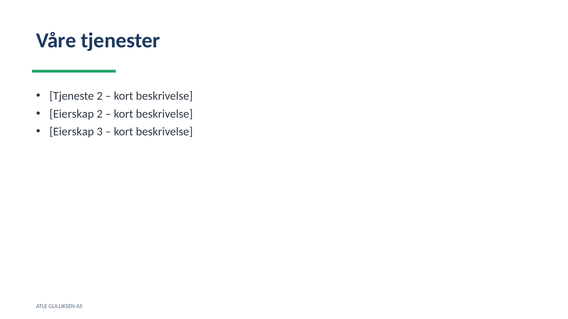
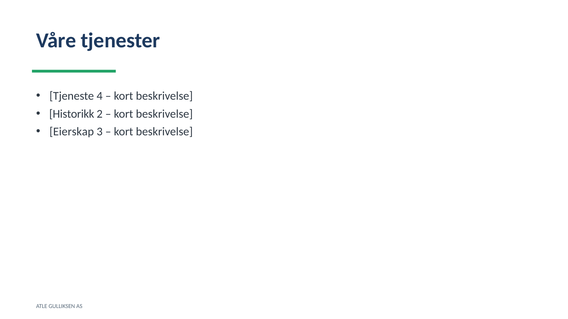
Tjeneste 2: 2 -> 4 (100, 96)
Eierskap: Eierskap -> Historikk (72, 114)
